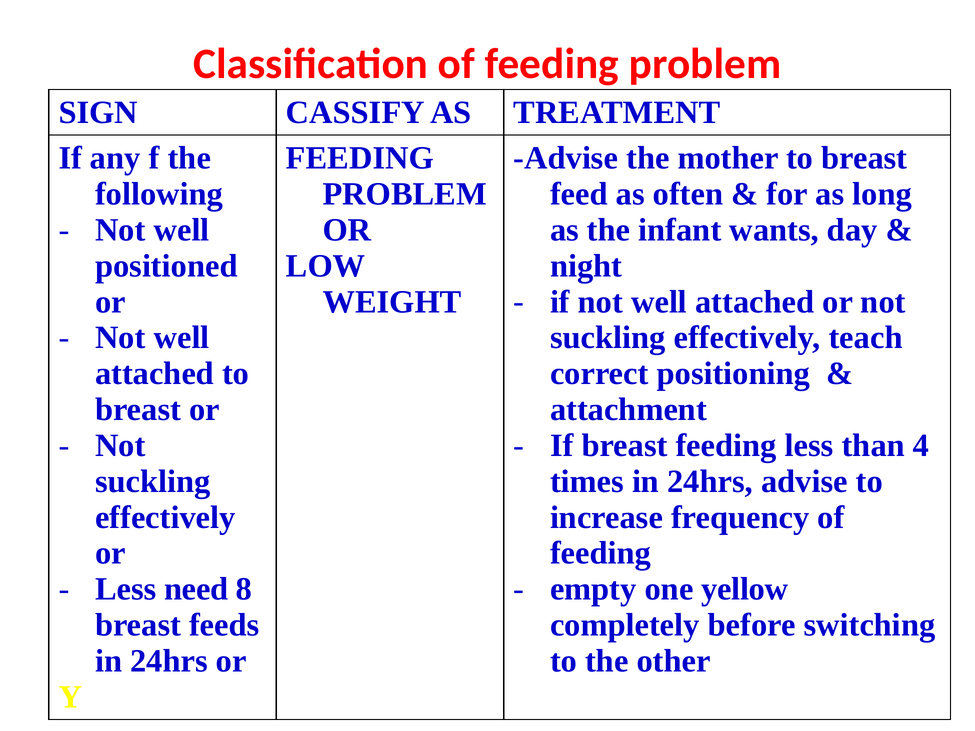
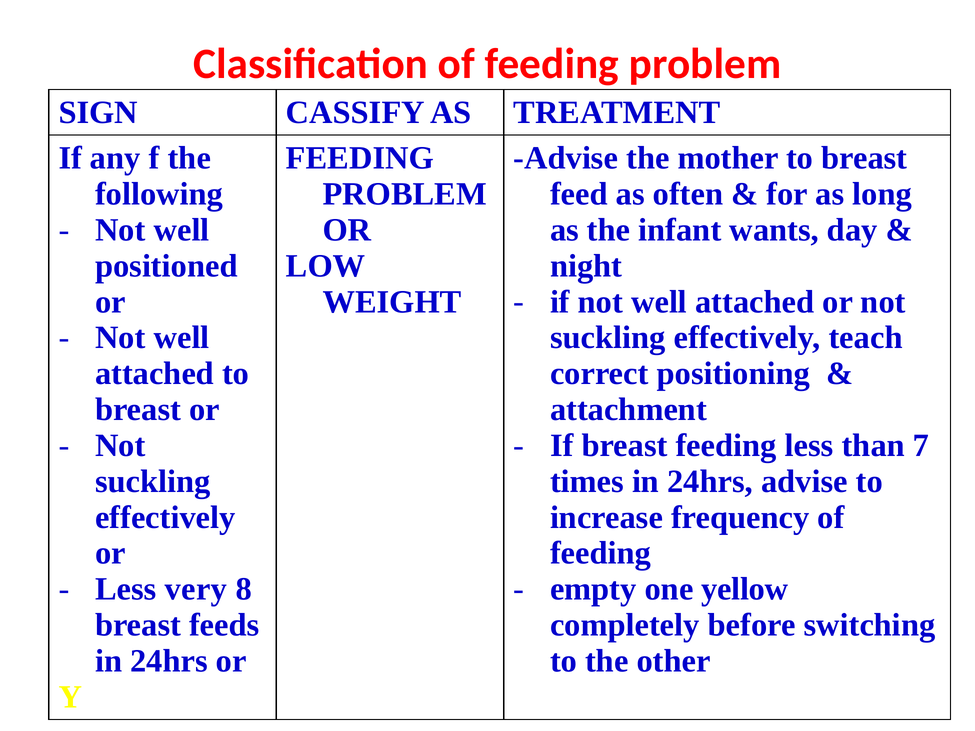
4: 4 -> 7 (921, 446)
need: need -> very (196, 589)
